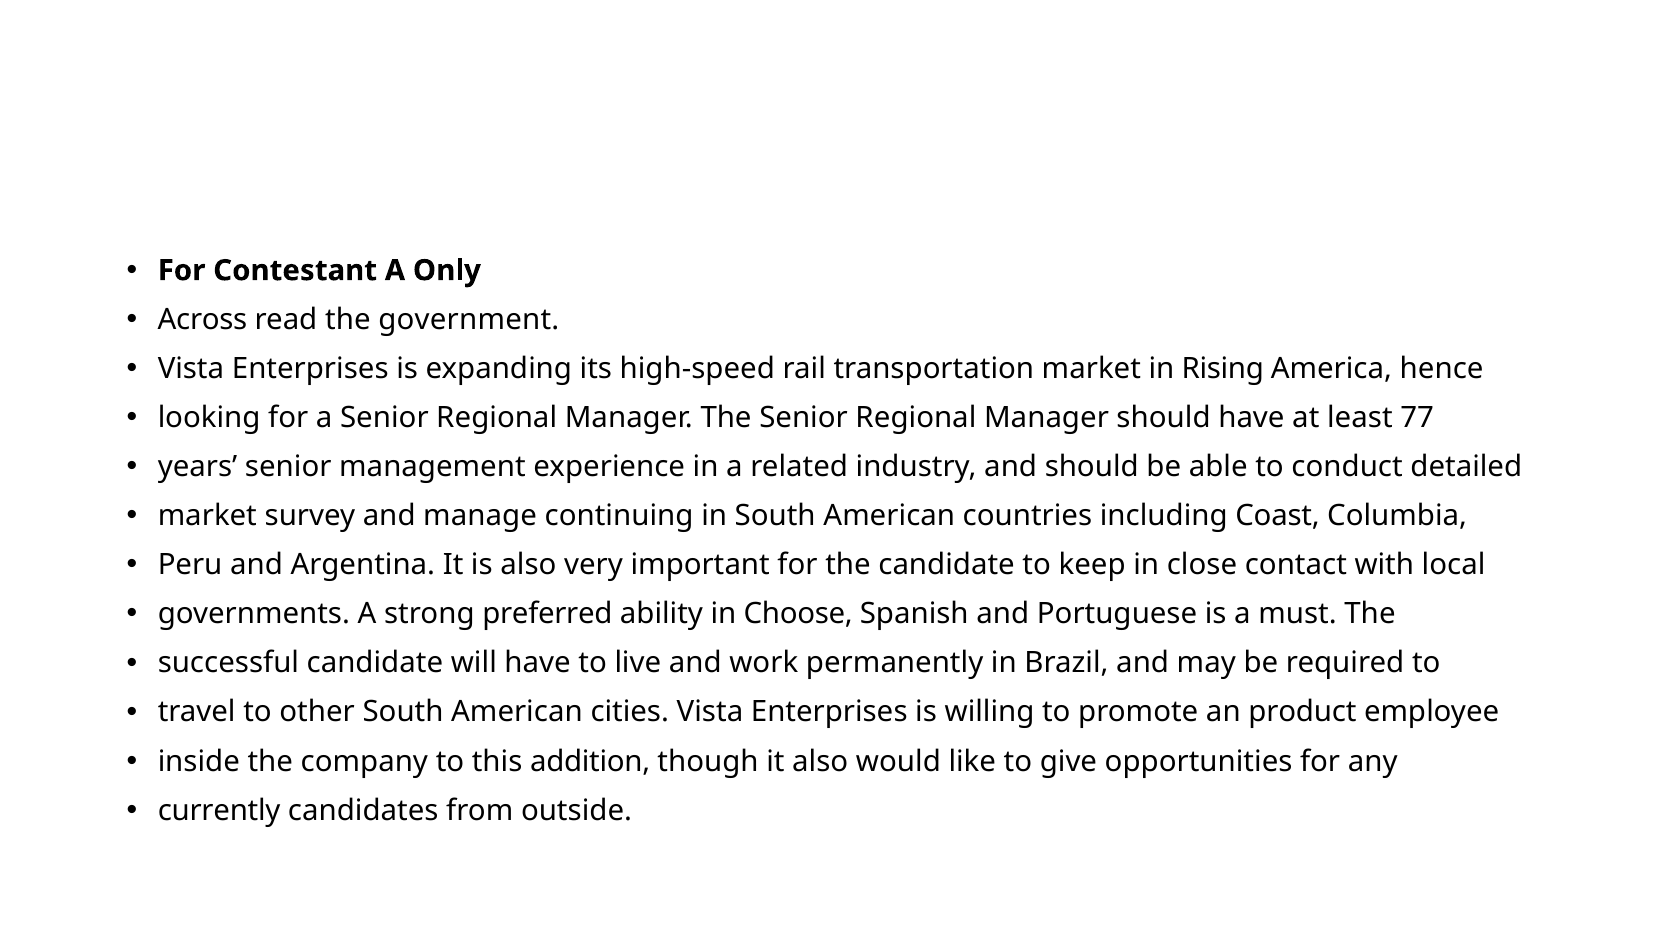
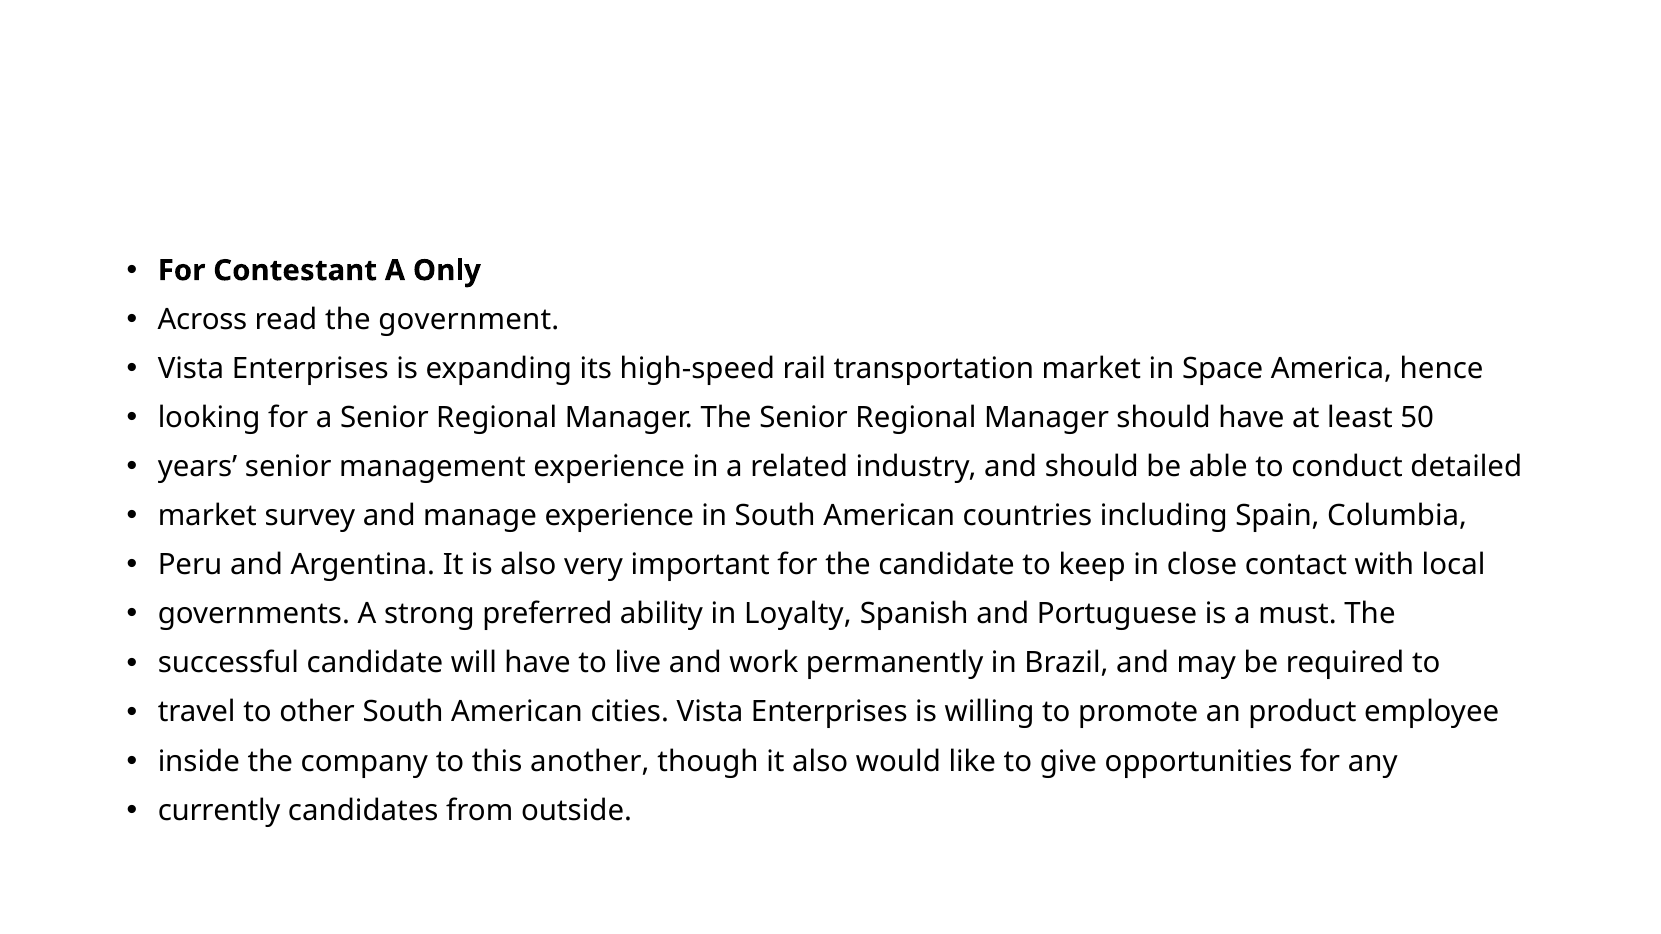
Rising: Rising -> Space (1223, 369)
77: 77 -> 50 (1417, 418)
manage continuing: continuing -> experience (619, 516)
Coast: Coast -> Spain (1277, 516)
Choose: Choose -> Loyalty (798, 614)
addition: addition -> another (590, 762)
